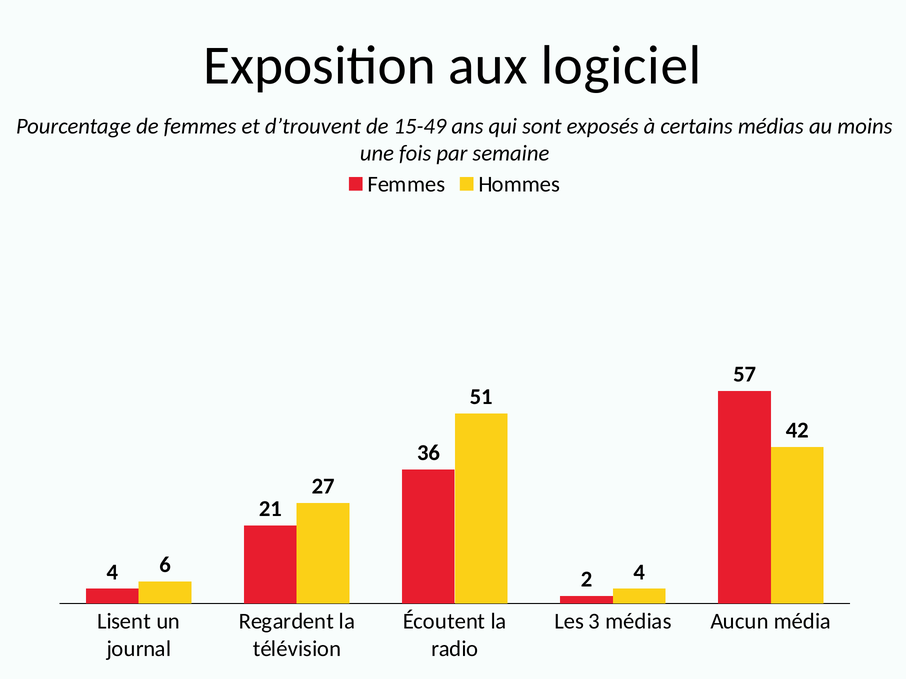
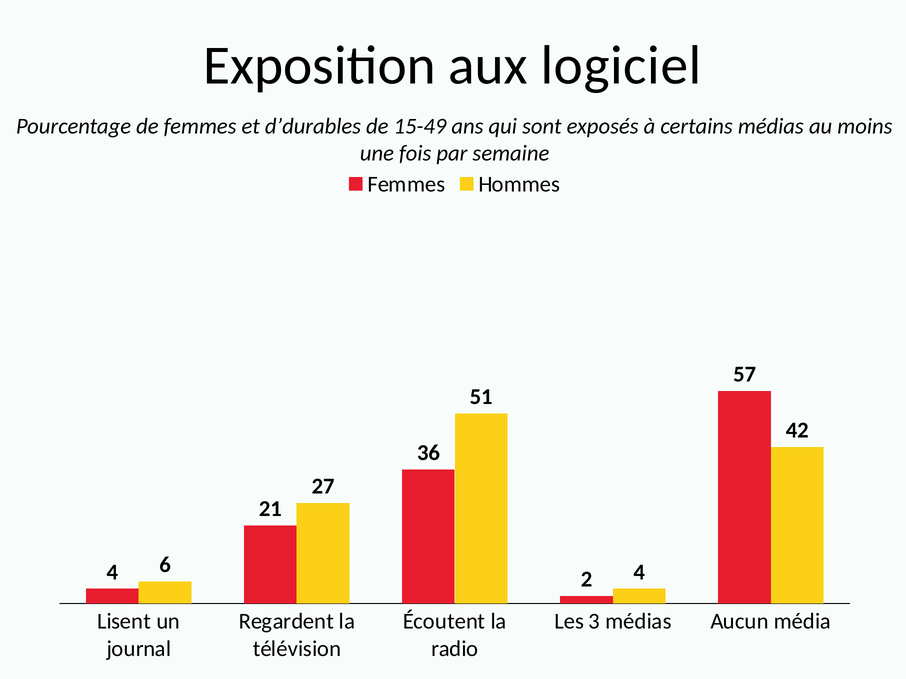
d’trouvent: d’trouvent -> d’durables (313, 126)
